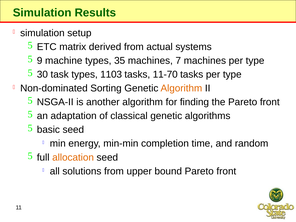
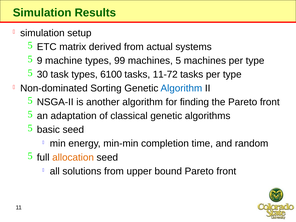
35: 35 -> 99 (120, 61)
7: 7 -> 5 (178, 61)
1103: 1103 -> 6100 (111, 74)
11-70: 11-70 -> 11-72 (165, 74)
Algorithm colour: orange -> blue (181, 88)
